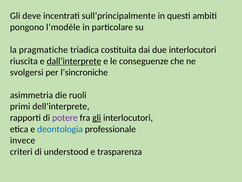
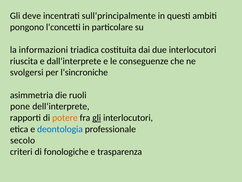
l‘modèle: l‘modèle -> l‘concetti (63, 27)
pragmatiche: pragmatiche -> informazioni (43, 50)
dall‘interprete underline: present -> none (74, 61)
primi: primi -> pone (20, 106)
potere colour: purple -> orange (65, 117)
invece: invece -> secolo (23, 140)
understood: understood -> fonologiche (66, 151)
